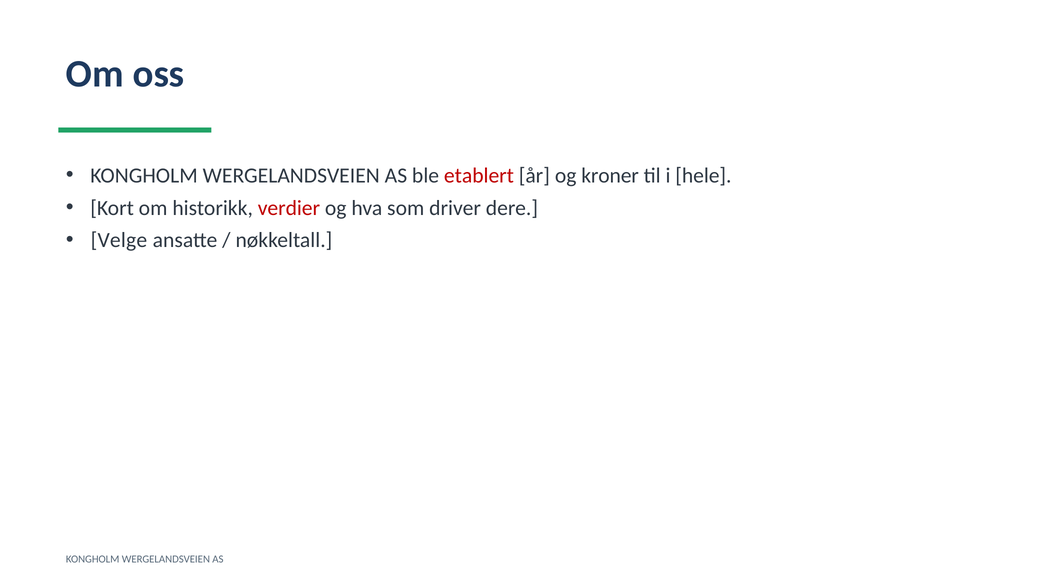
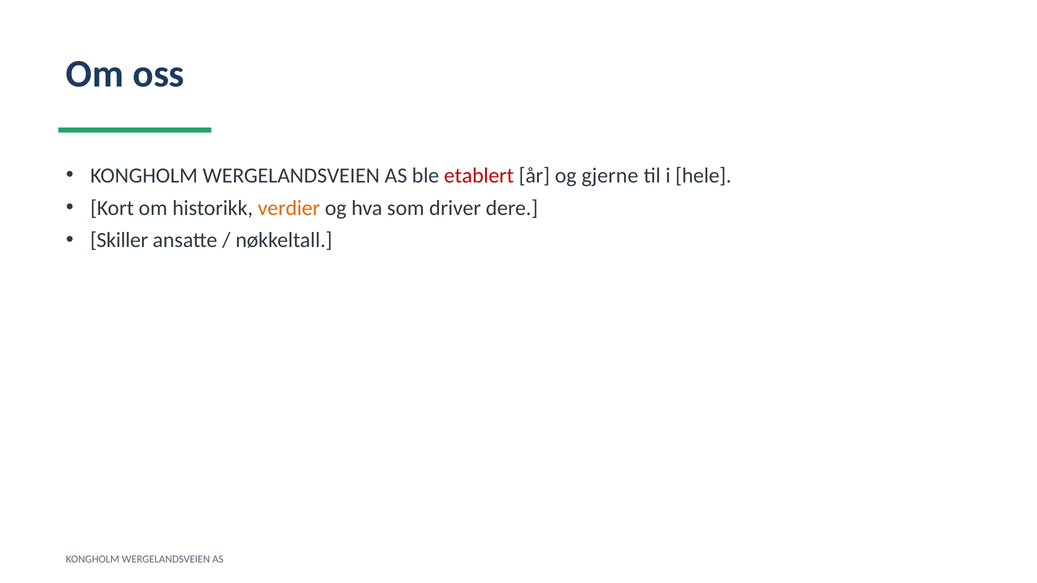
kroner: kroner -> gjerne (610, 176)
verdier colour: red -> orange (289, 208)
Velge: Velge -> Skiller (119, 240)
